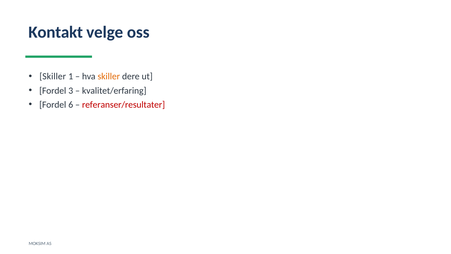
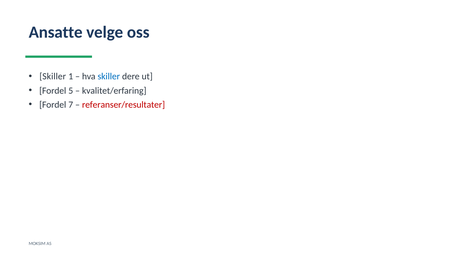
Kontakt: Kontakt -> Ansatte (56, 32)
skiller colour: orange -> blue (109, 76)
3: 3 -> 5 (71, 90)
6: 6 -> 7 (71, 105)
